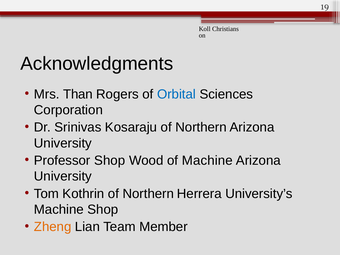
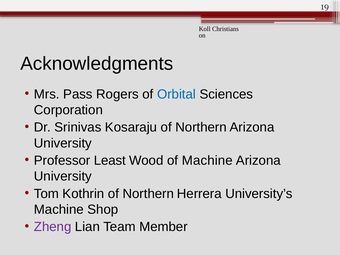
Than: Than -> Pass (78, 94)
Professor Shop: Shop -> Least (110, 161)
Zheng colour: orange -> purple (53, 227)
